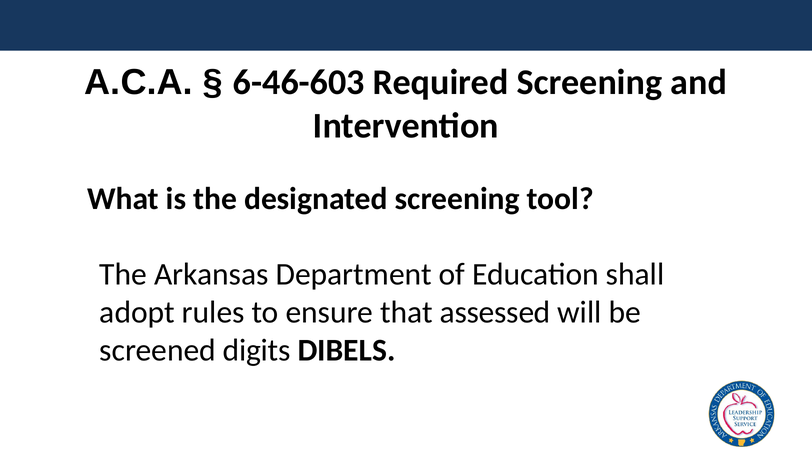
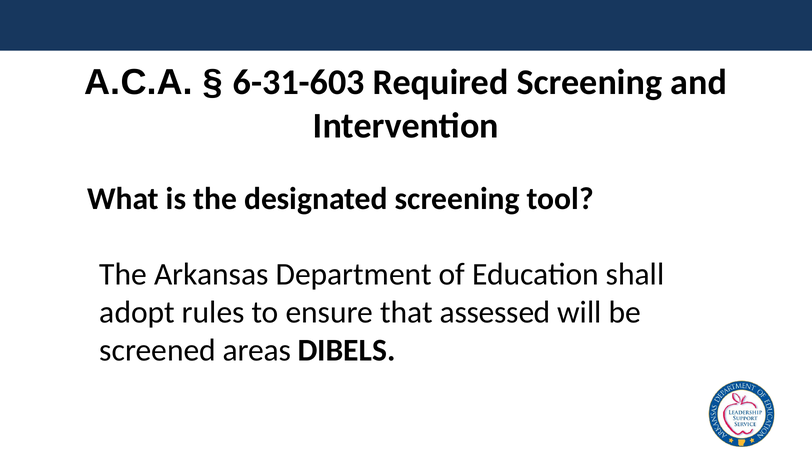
6-46-603: 6-46-603 -> 6-31-603 (299, 82)
digits: digits -> areas (257, 350)
